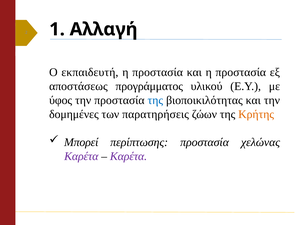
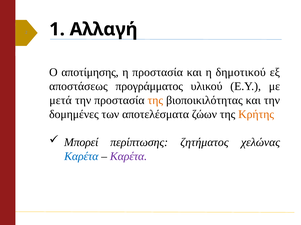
εκπαιδευτή: εκπαιδευτή -> αποτίμησης (90, 72)
και η προστασία: προστασία -> δημοτικού (241, 72)
ύφος: ύφος -> μετά (61, 101)
της colour: blue -> orange (155, 101)
παρατηρήσεις: παρατηρήσεις -> αποτελέσματα (156, 115)
περίπτωσης προστασία: προστασία -> ζητήματος (204, 143)
Καρέτα colour: purple -> blue (81, 157)
